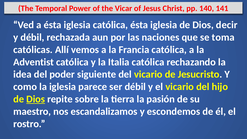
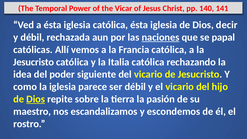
naciones underline: none -> present (160, 37)
toma: toma -> papal (223, 37)
Adventist: Adventist -> Jesucristo (34, 62)
